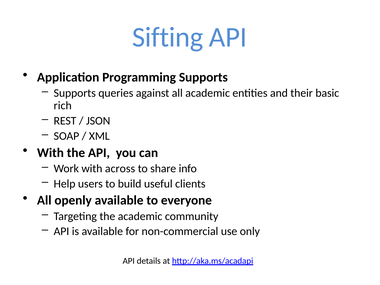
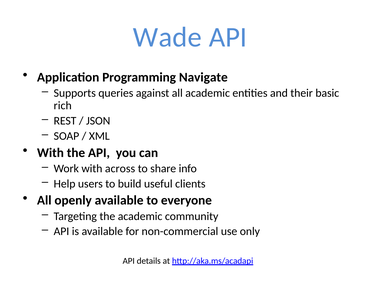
Sifting: Sifting -> Wade (167, 37)
Programming Supports: Supports -> Navigate (203, 77)
